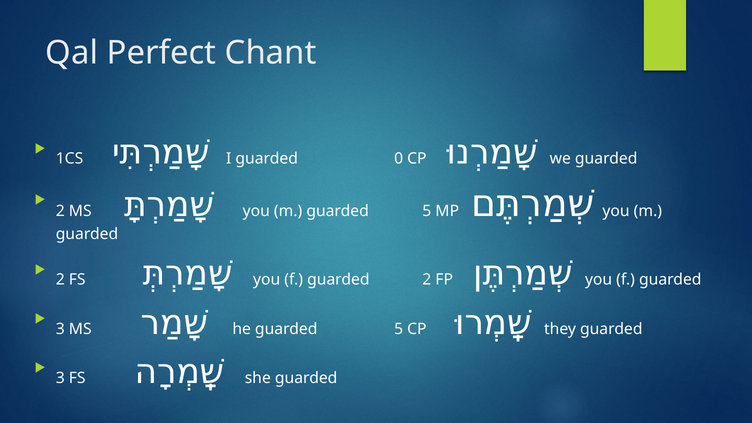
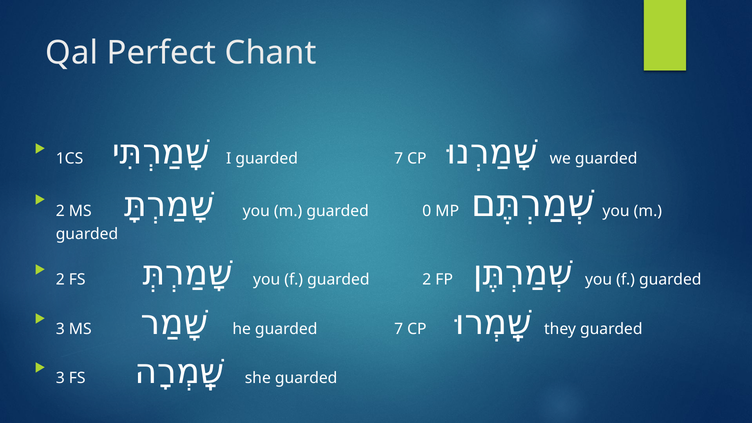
I guarded 0: 0 -> 7 (399, 159)
m guarded 5: 5 -> 0 (427, 211)
he guarded 5: 5 -> 7 (399, 329)
